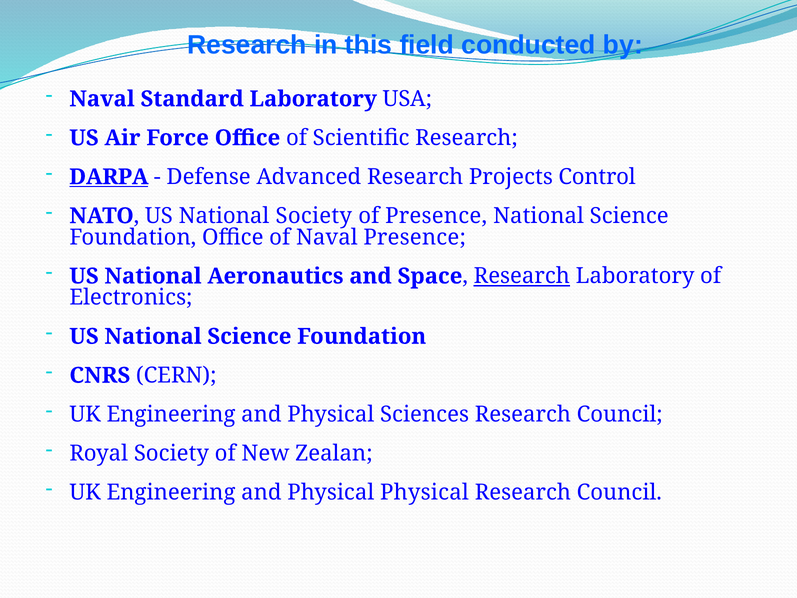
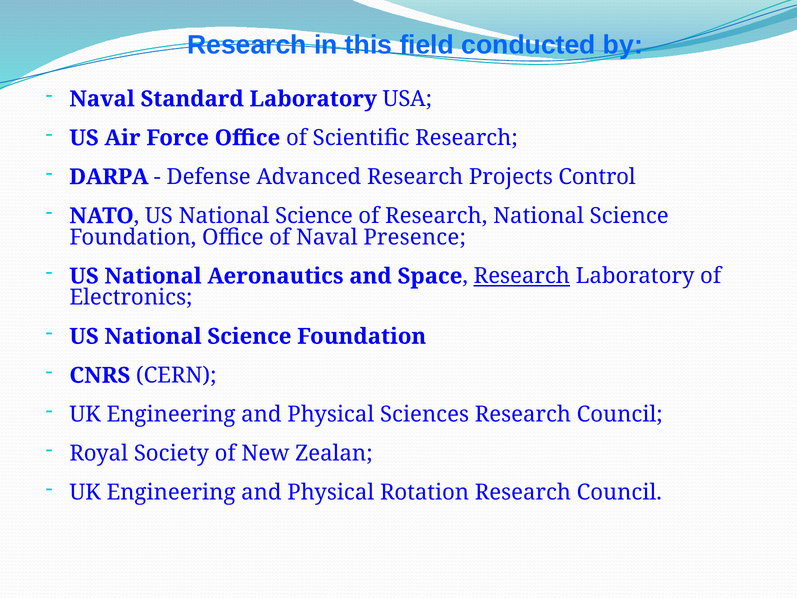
DARPA underline: present -> none (109, 177)
NATO US National Society: Society -> Science (314, 216)
of Presence: Presence -> Research (436, 216)
Physical Physical: Physical -> Rotation (425, 492)
